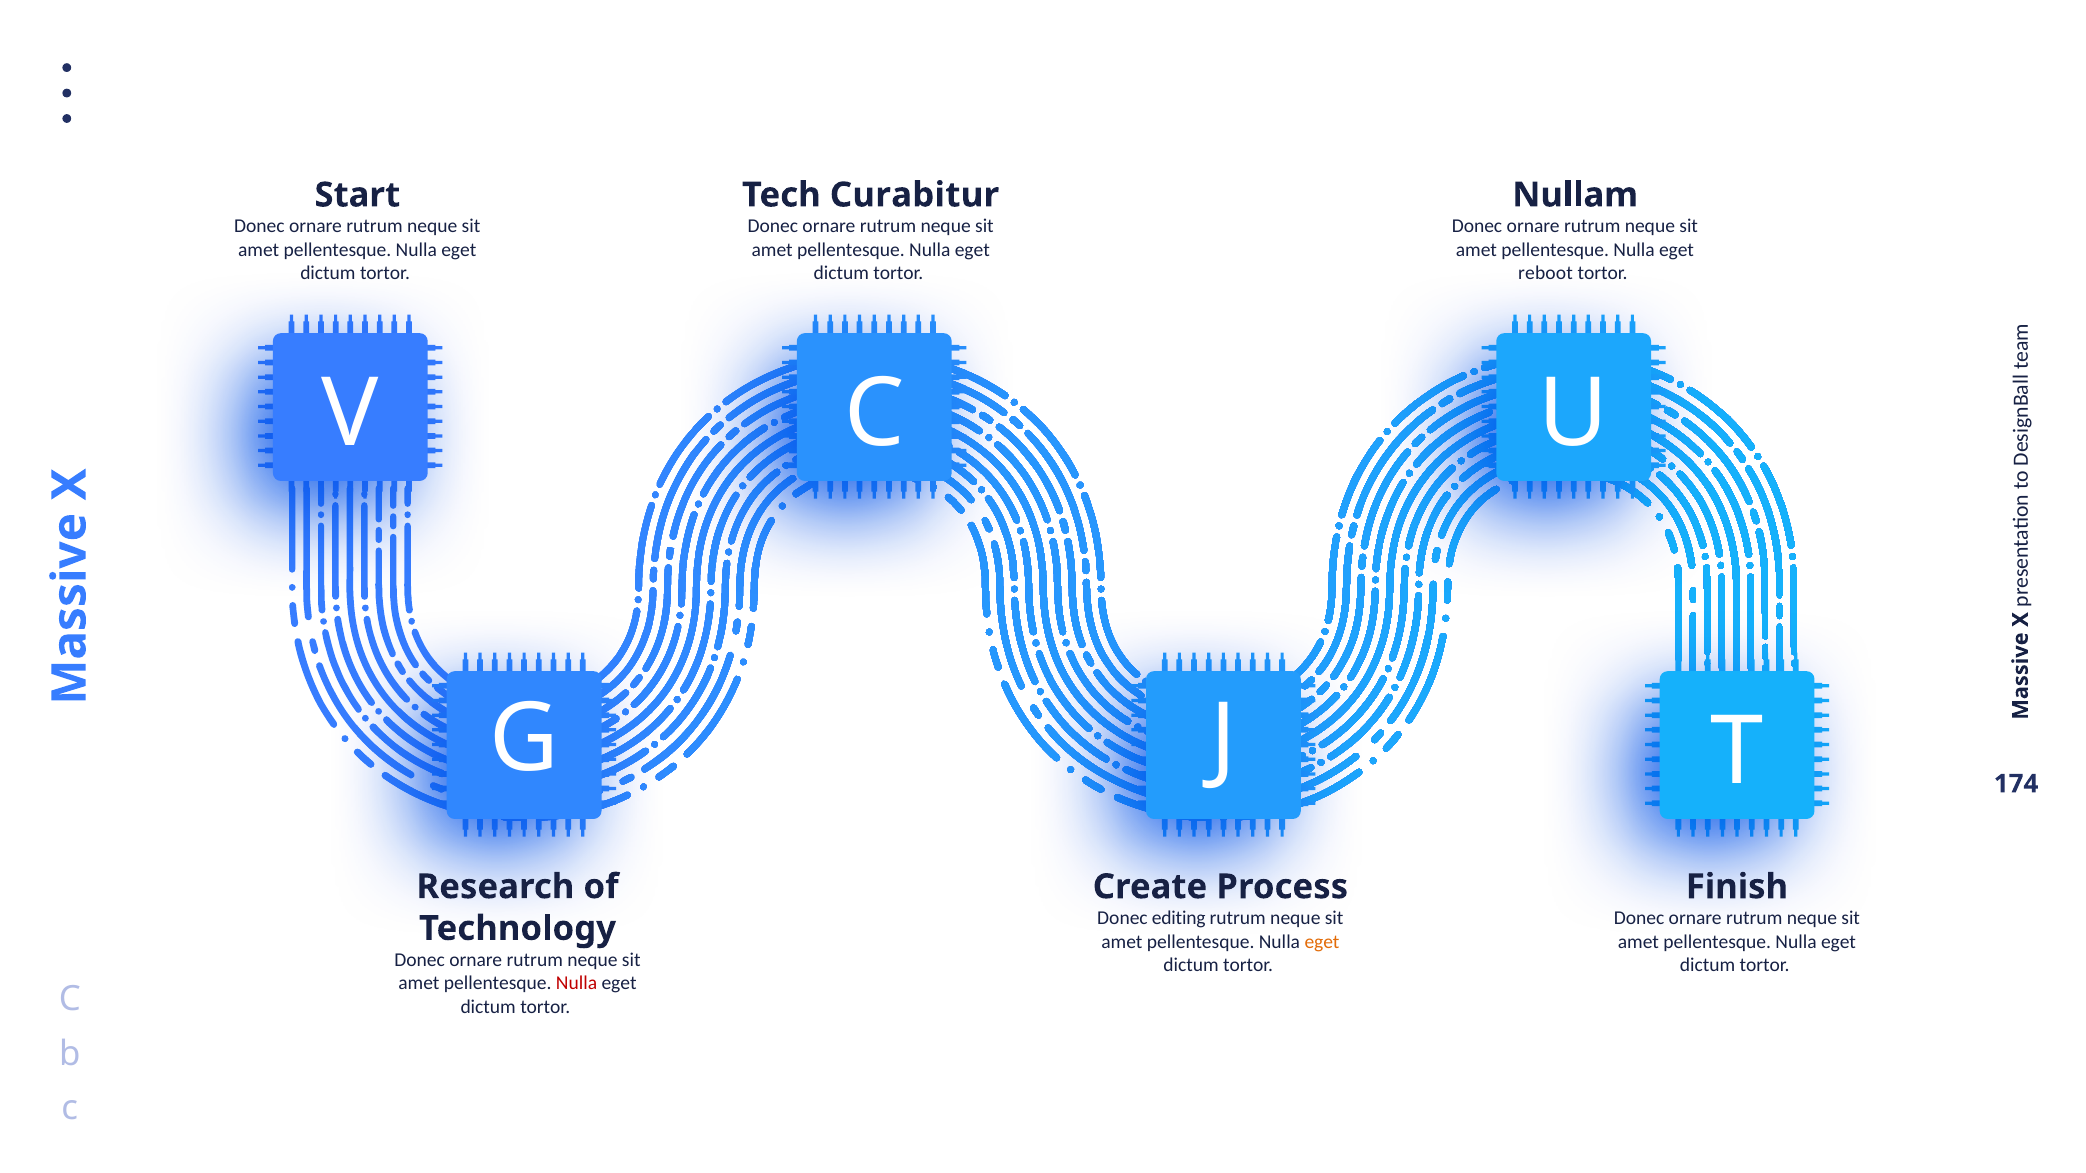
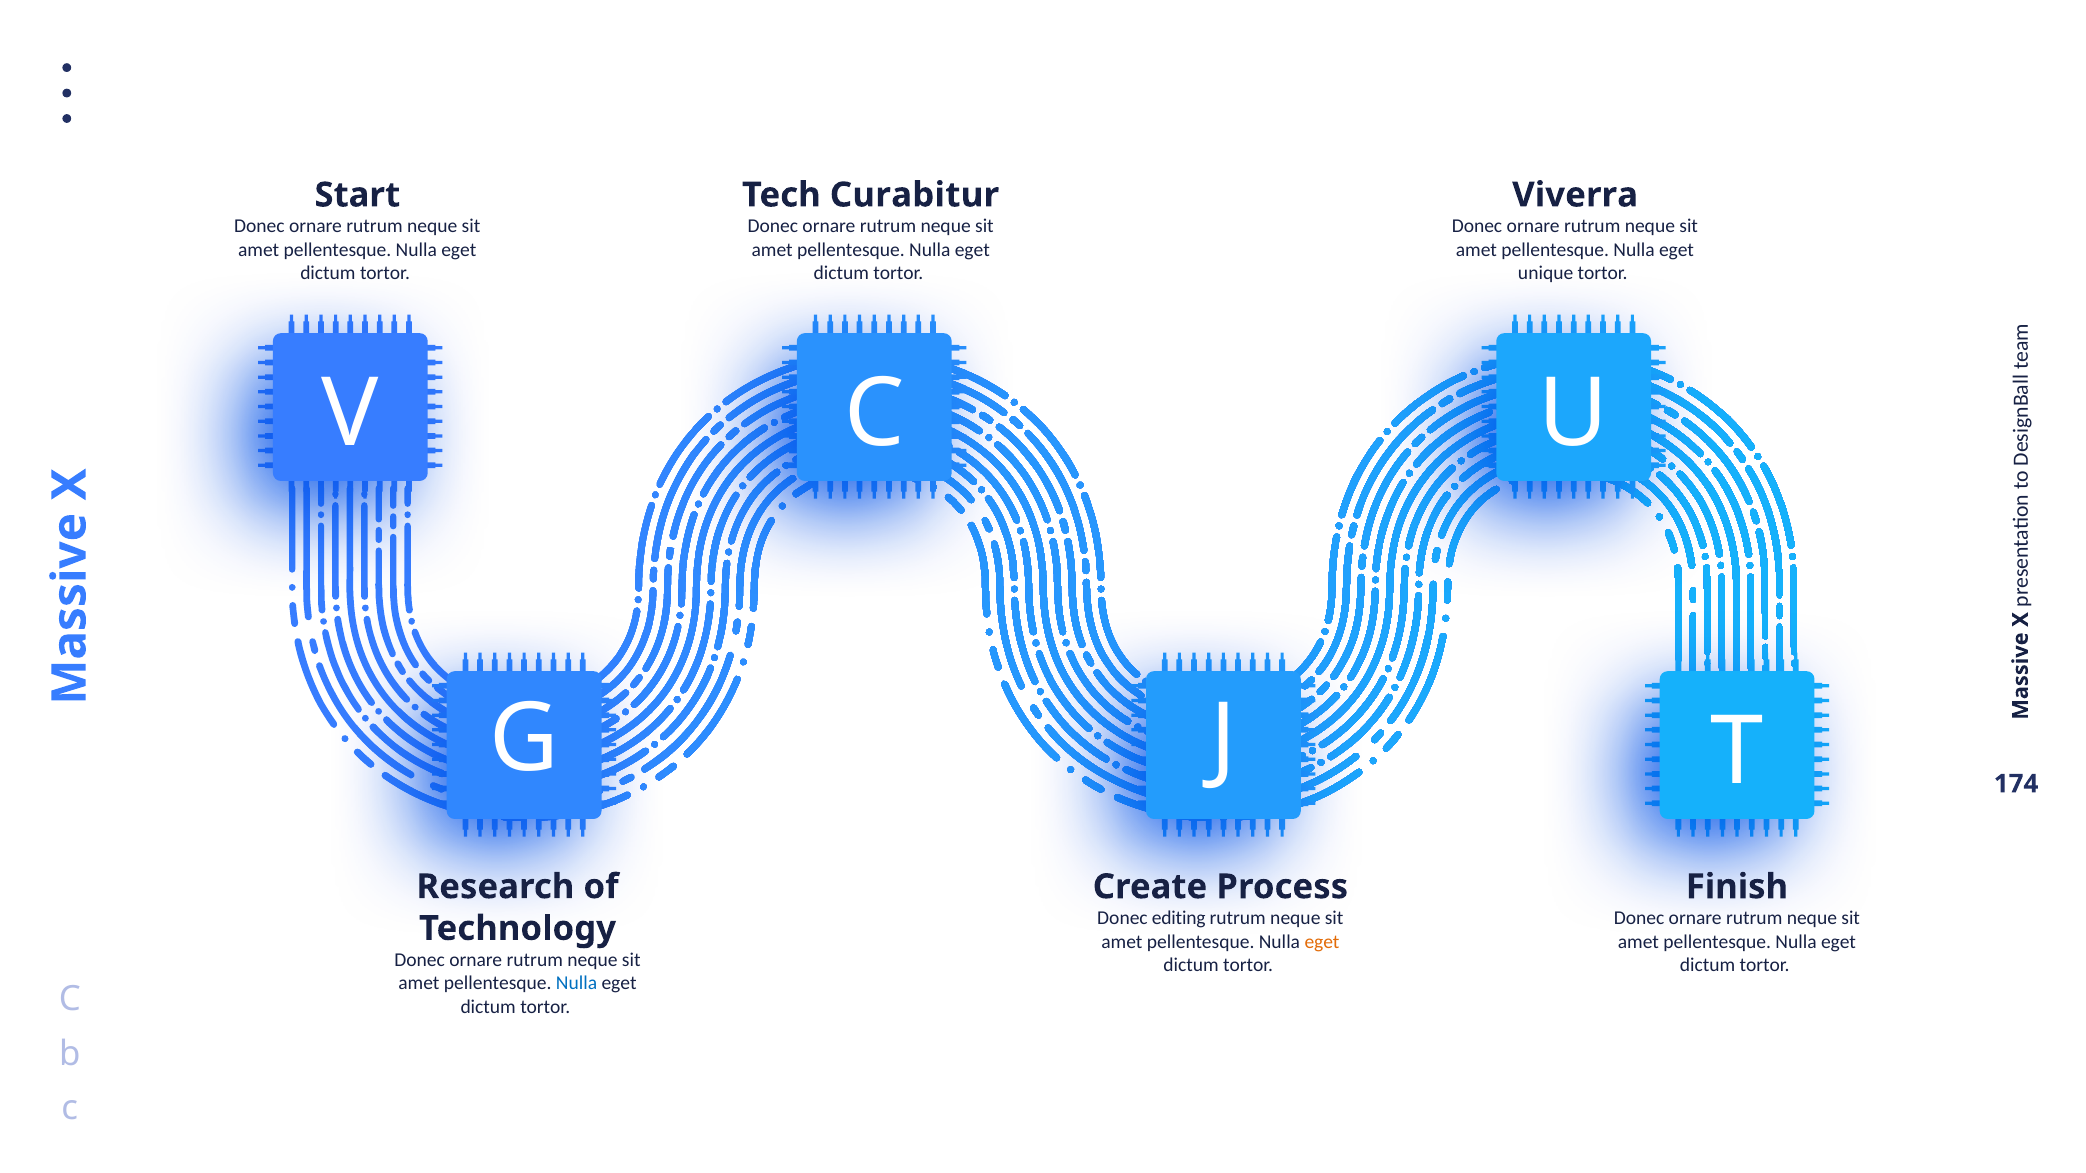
Nullam: Nullam -> Viverra (1575, 195)
reboot: reboot -> unique (1546, 274)
Nulla colour: red -> blue (577, 984)
